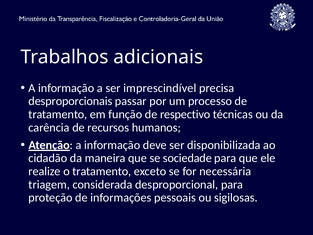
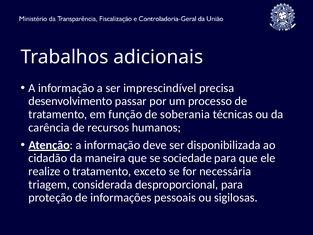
desproporcionais: desproporcionais -> desenvolvimento (70, 101)
respectivo: respectivo -> soberania (185, 114)
